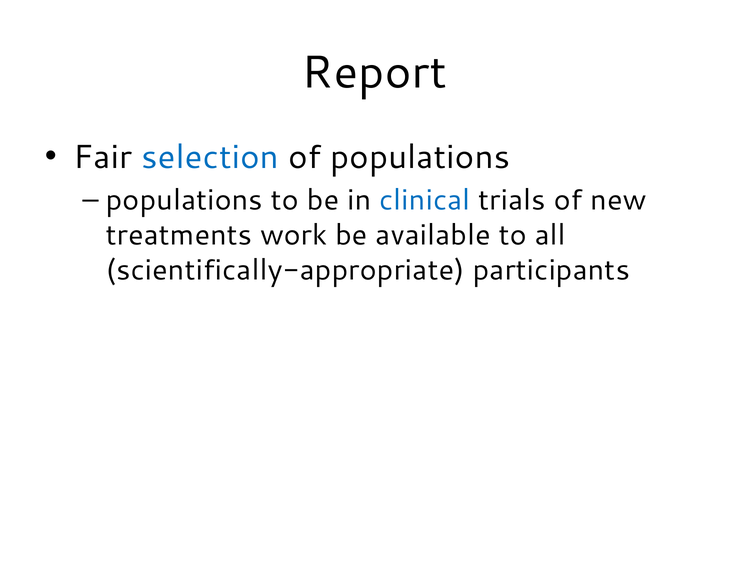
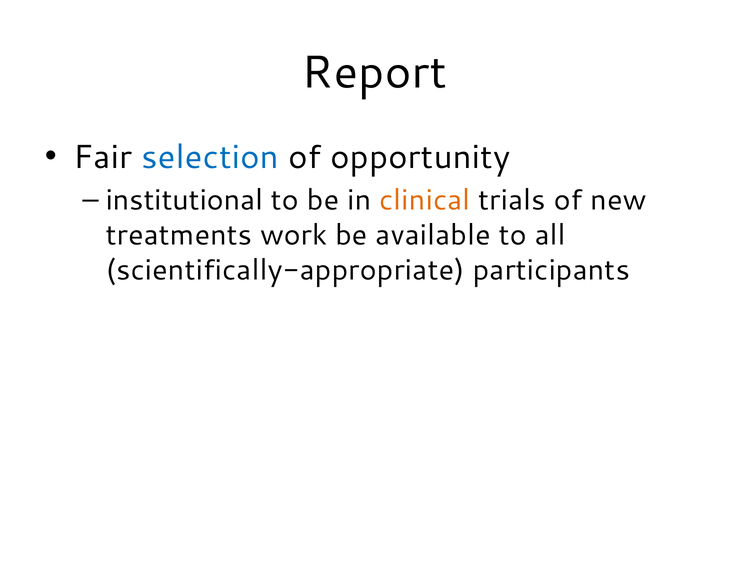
of populations: populations -> opportunity (420, 157)
populations: populations -> institutional (184, 200)
clinical colour: blue -> orange (425, 200)
